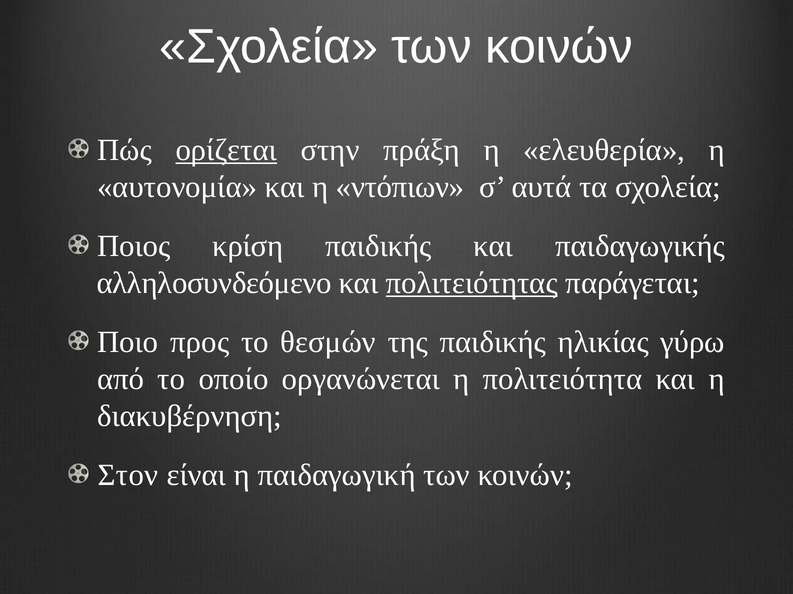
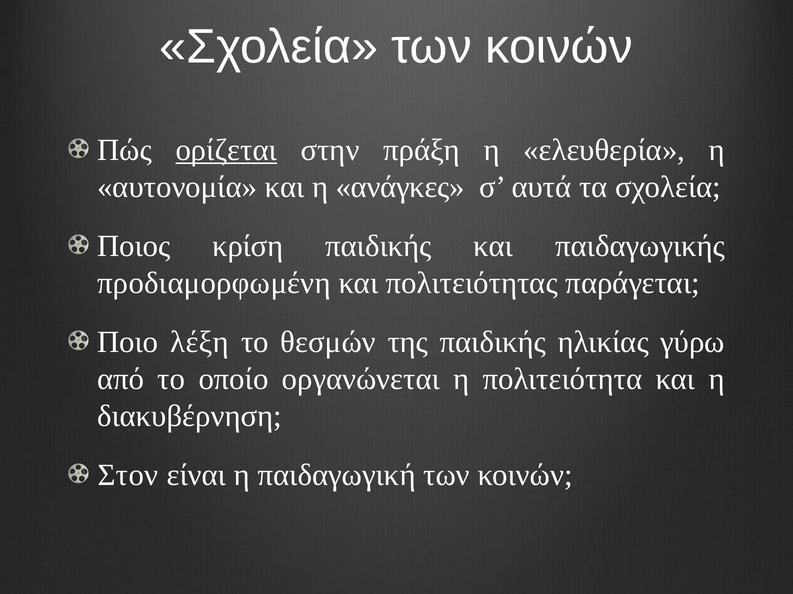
ντόπιων: ντόπιων -> ανάγκες (400, 187)
αλληλοσυνδεόμενο: αλληλοσυνδεόμενο -> προδιαμορφωμένη (214, 283)
πολιτειότητας underline: present -> none (472, 283)
προς: προς -> λέξη (200, 342)
